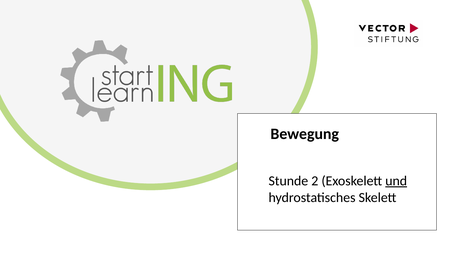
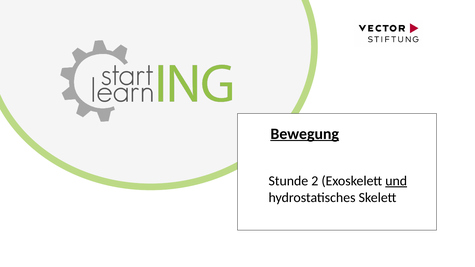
Bewegung underline: none -> present (305, 134)
